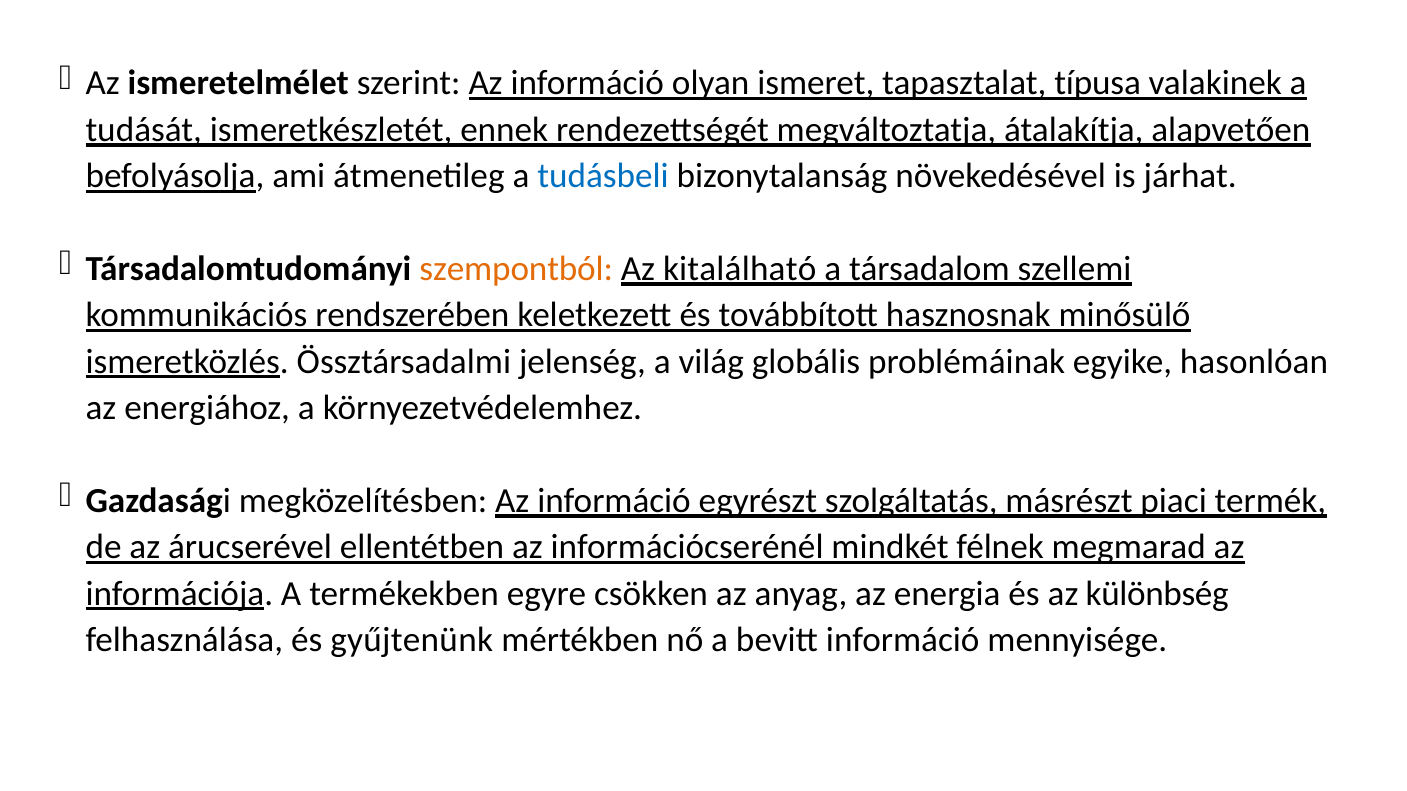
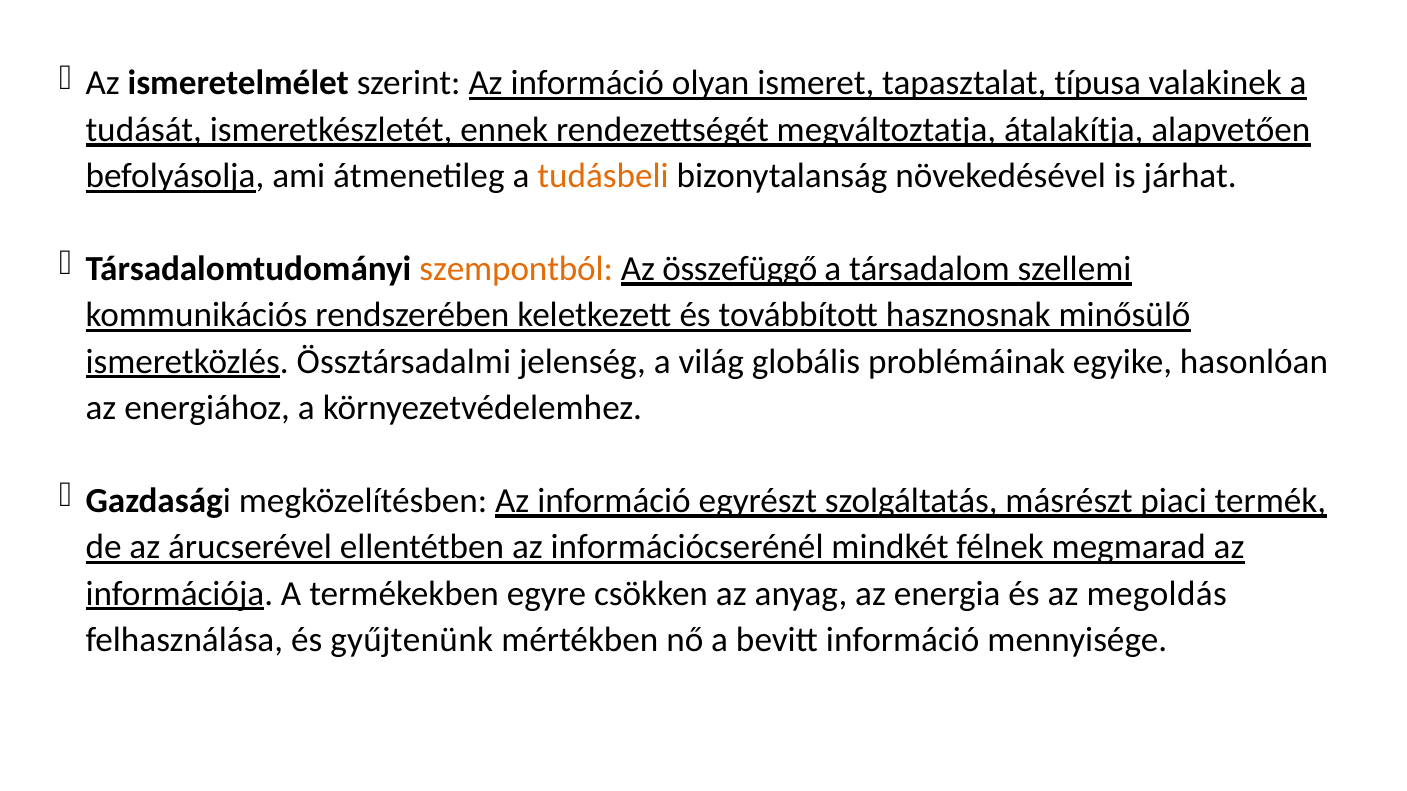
tudásbeli colour: blue -> orange (603, 176)
kitalálható: kitalálható -> összefüggő (740, 269)
különbség: különbség -> megoldás (1157, 594)
